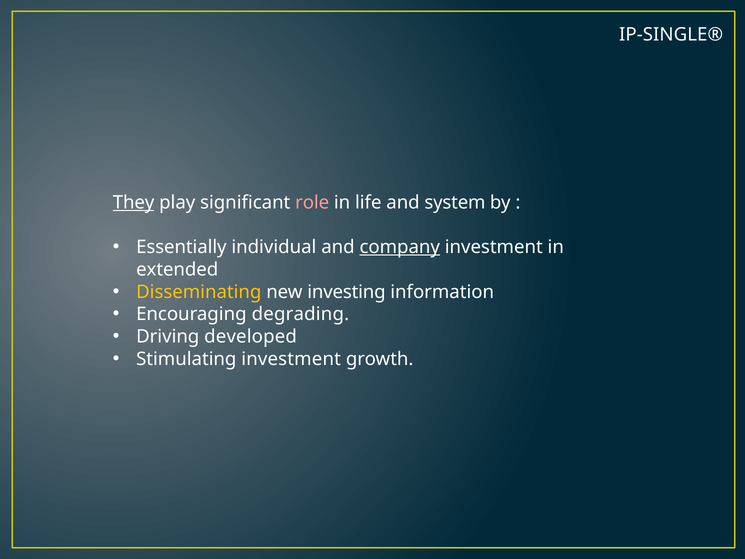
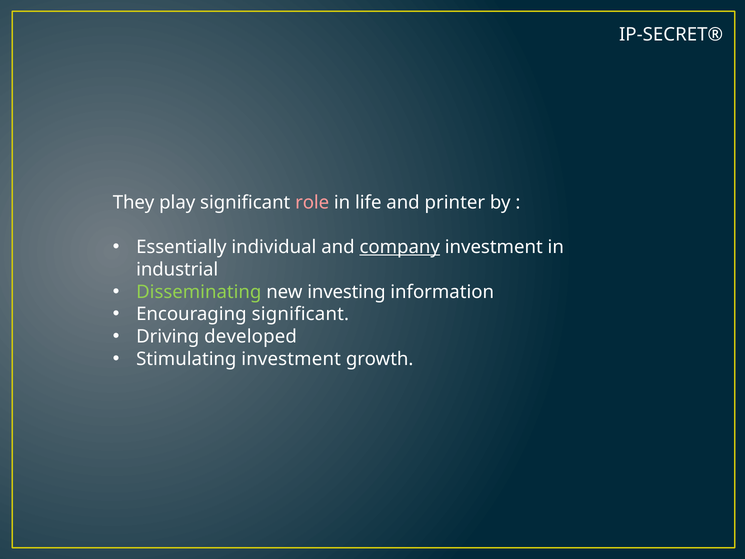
IP-SINGLE®: IP-SINGLE® -> IP-SECRET® (671, 35)
They underline: present -> none (134, 202)
system: system -> printer (455, 202)
extended: extended -> industrial (177, 269)
Disseminating colour: yellow -> light green (199, 292)
Encouraging degrading: degrading -> significant (300, 314)
